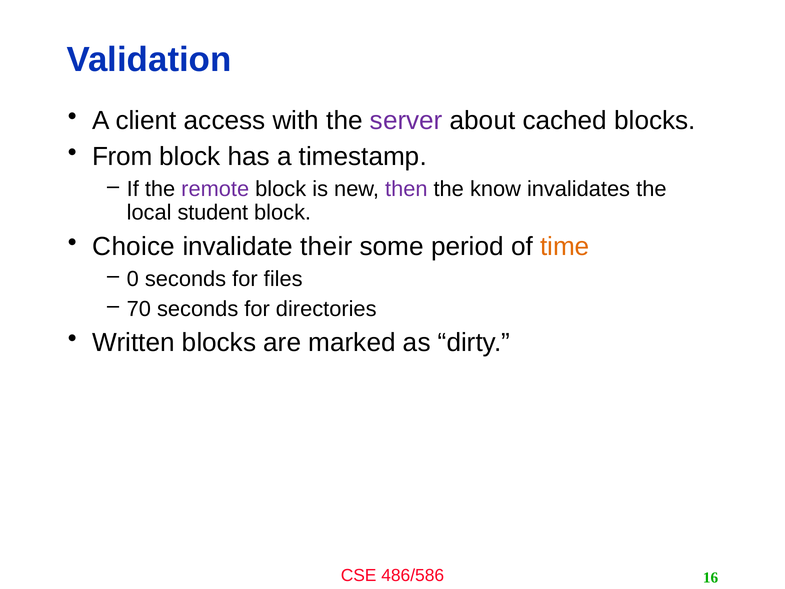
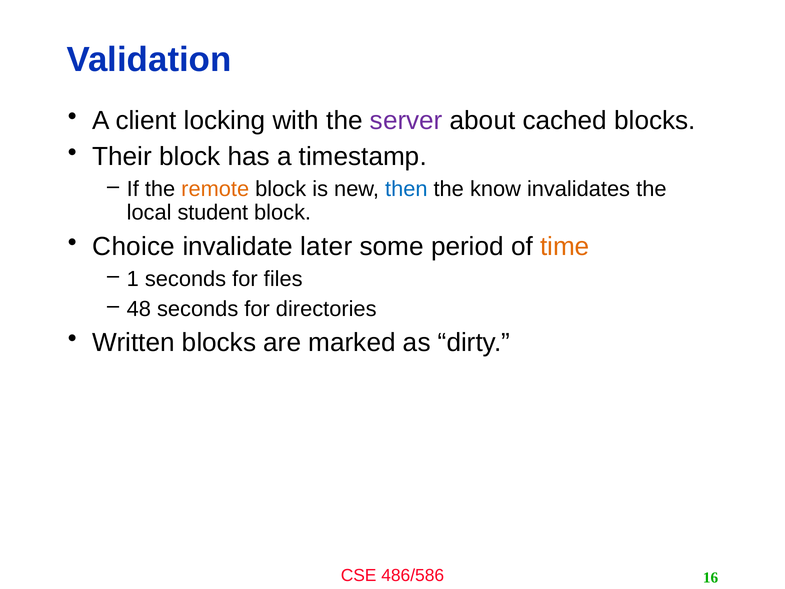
access: access -> locking (225, 120)
From: From -> Their (122, 157)
remote colour: purple -> orange (215, 189)
then colour: purple -> blue (406, 189)
their: their -> later (326, 246)
0: 0 -> 1 (133, 279)
70: 70 -> 48 (139, 309)
